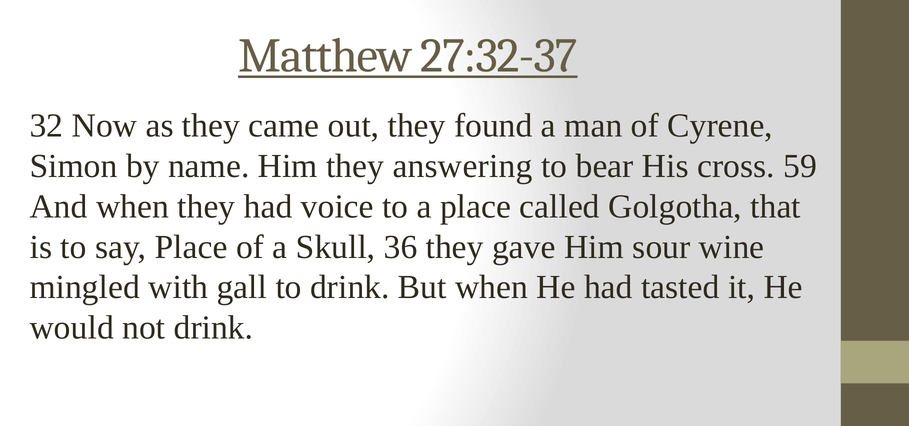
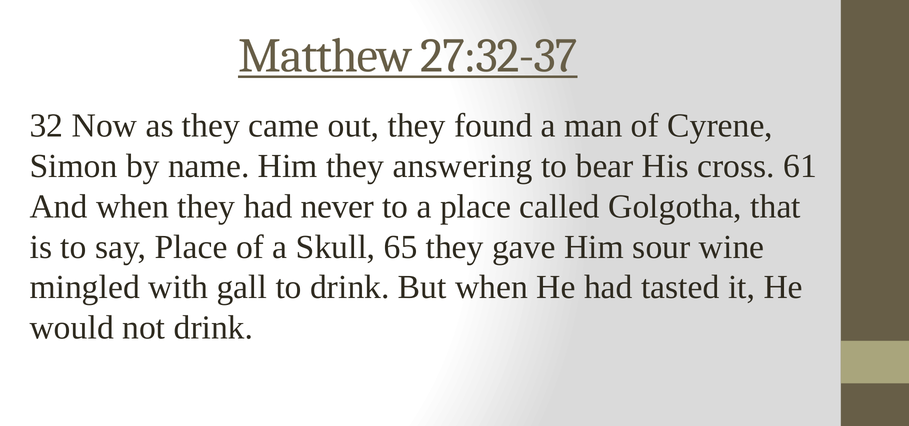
59: 59 -> 61 (800, 166)
voice: voice -> never (337, 207)
36: 36 -> 65 (401, 247)
